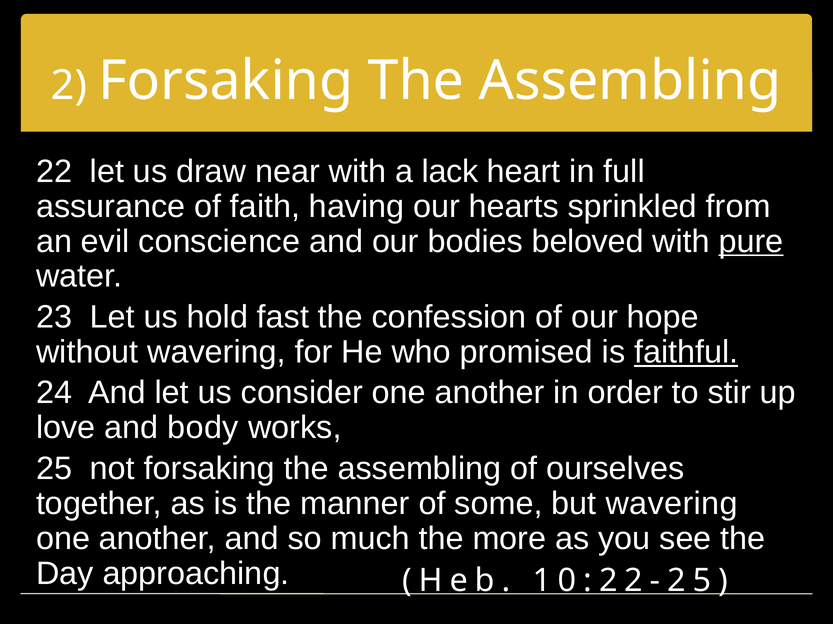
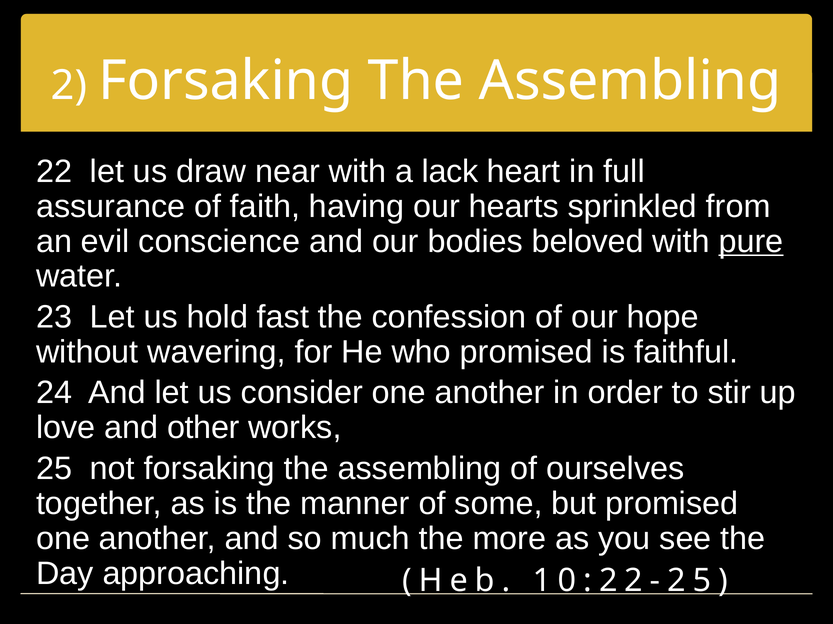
faithful underline: present -> none (686, 352)
body: body -> other (203, 428)
but wavering: wavering -> promised (672, 504)
